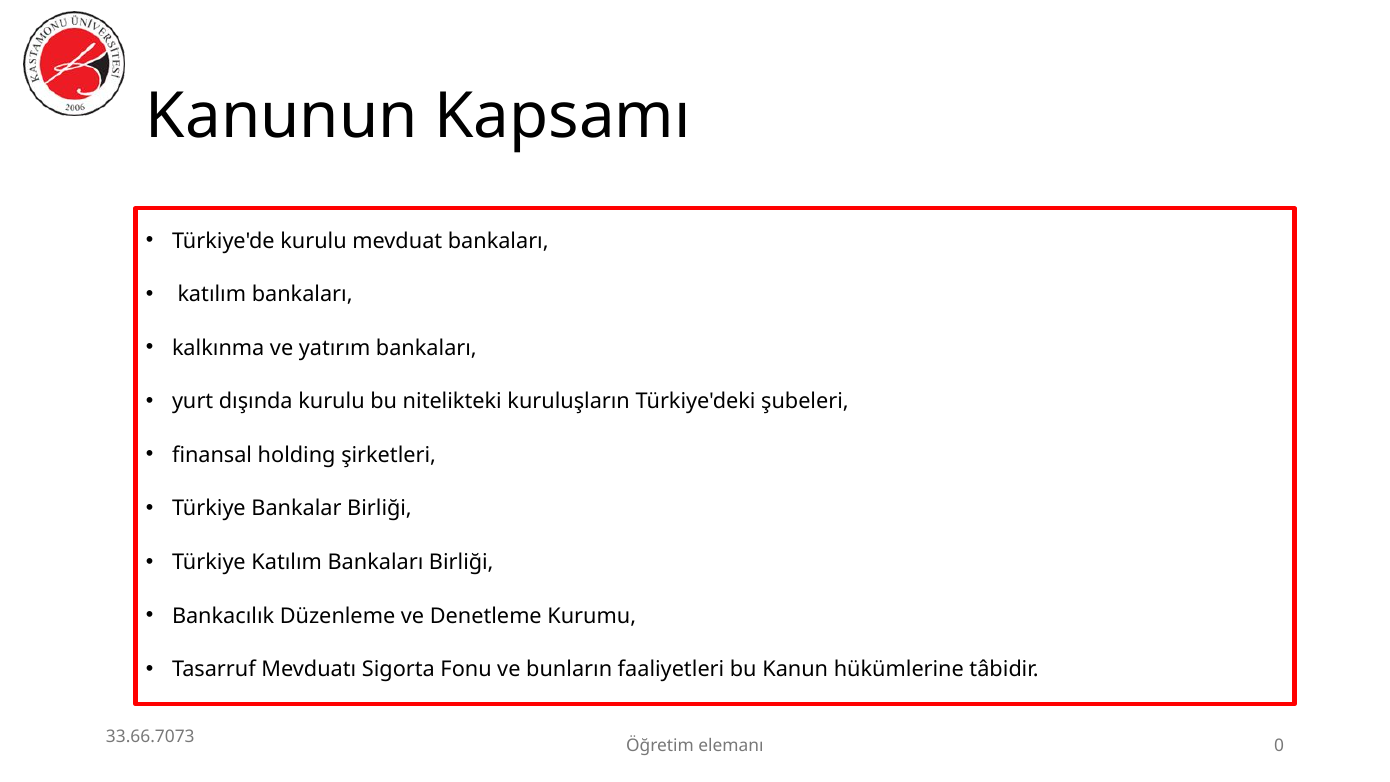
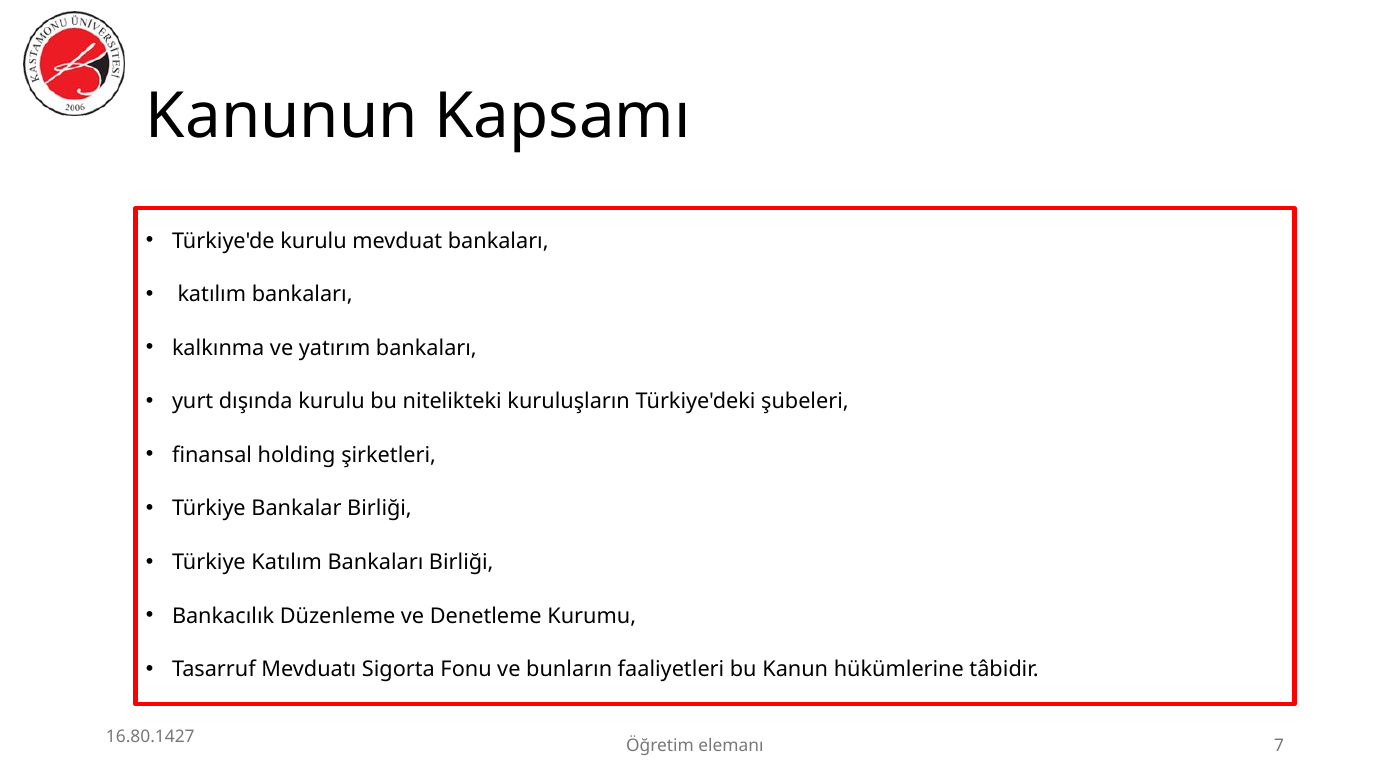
33.66.7073: 33.66.7073 -> 16.80.1427 (150, 736)
0: 0 -> 7 (1279, 745)
